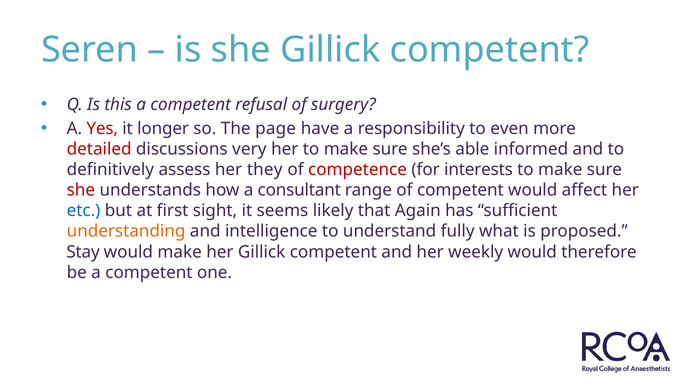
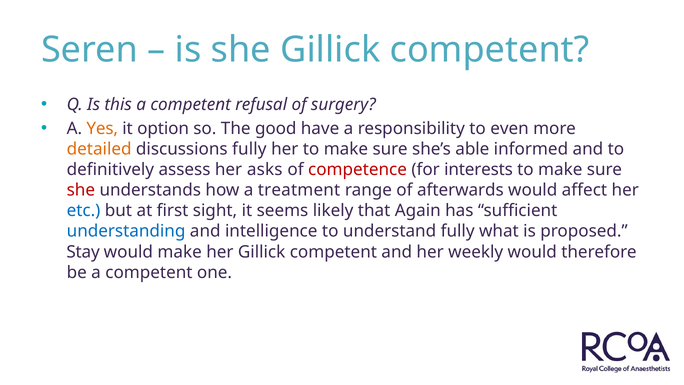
Yes colour: red -> orange (102, 129)
longer: longer -> option (163, 129)
page: page -> good (276, 129)
detailed colour: red -> orange (99, 149)
discussions very: very -> fully (249, 149)
they: they -> asks (265, 170)
consultant: consultant -> treatment (299, 190)
of competent: competent -> afterwards (460, 190)
understanding colour: orange -> blue (126, 231)
